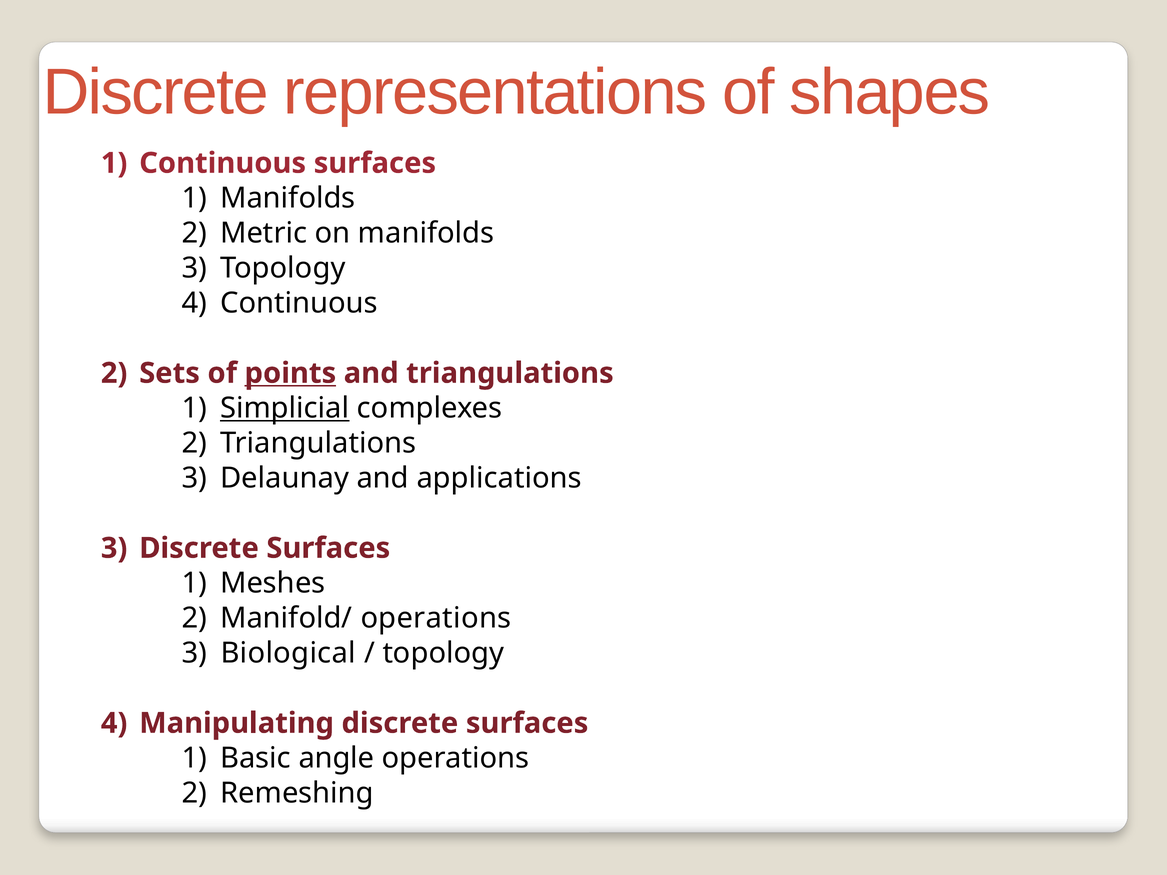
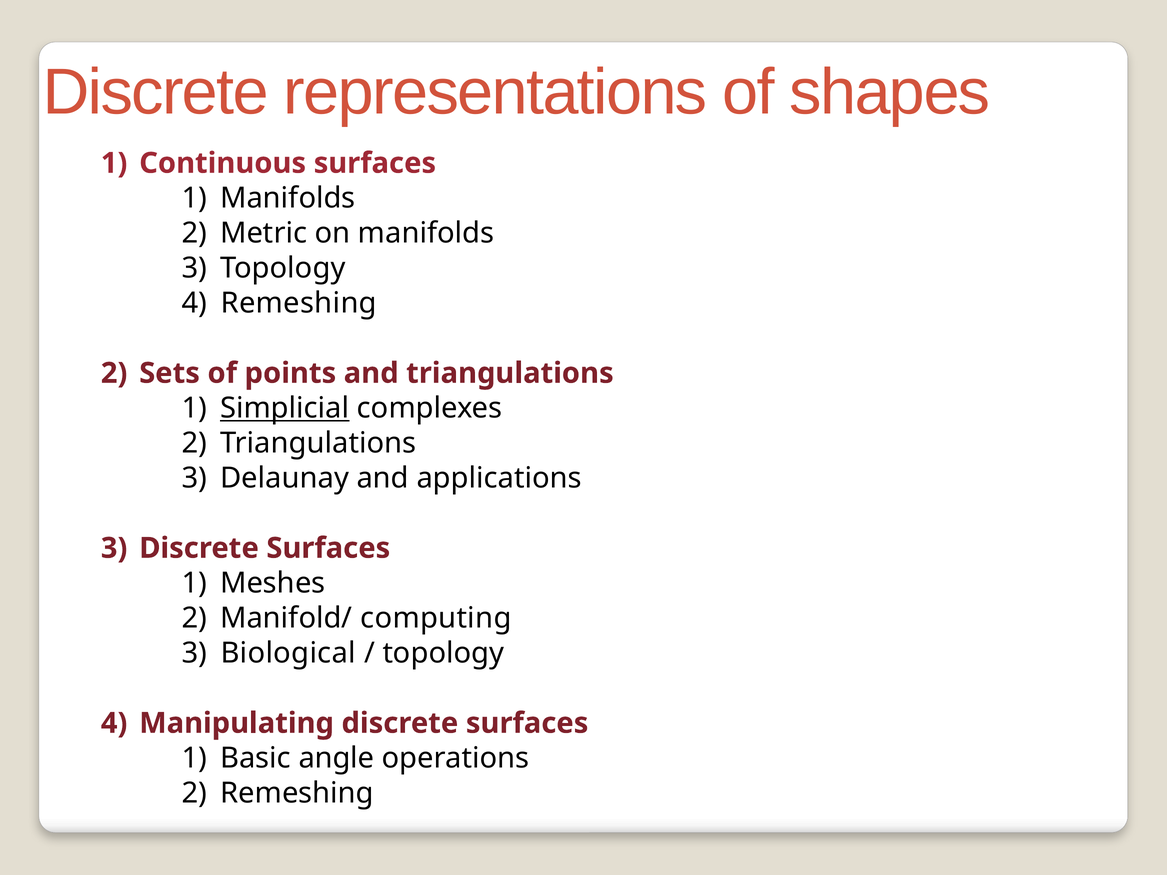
Continuous: Continuous -> Remeshing (299, 303)
points underline: present -> none (290, 373)
Manifold/ operations: operations -> computing (436, 618)
